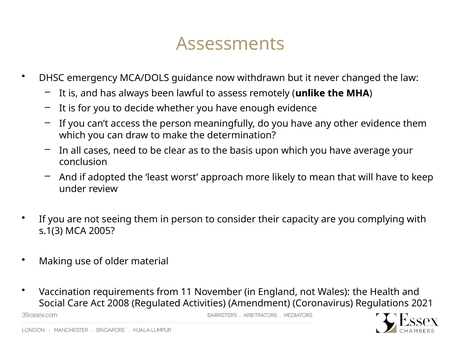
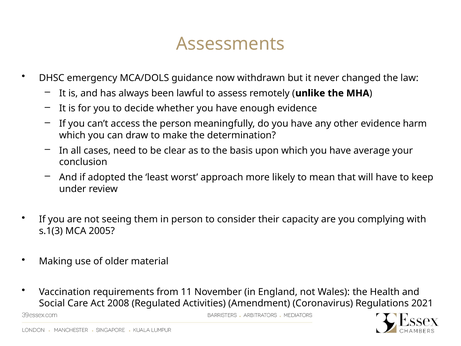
evidence them: them -> harm (415, 124)
